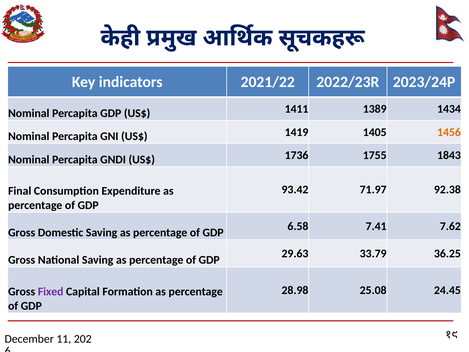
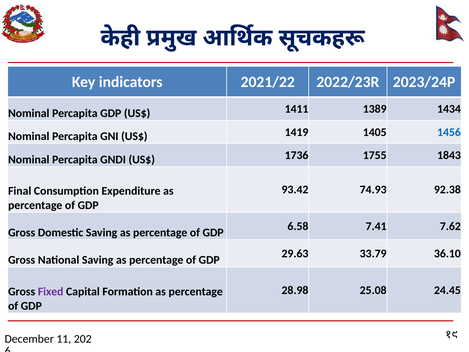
1456 colour: orange -> blue (449, 132)
71.97: 71.97 -> 74.93 (373, 190)
36.25: 36.25 -> 36.10 (447, 254)
